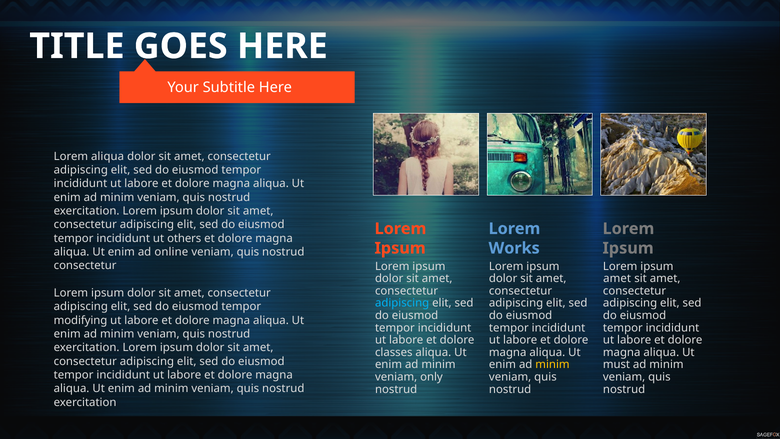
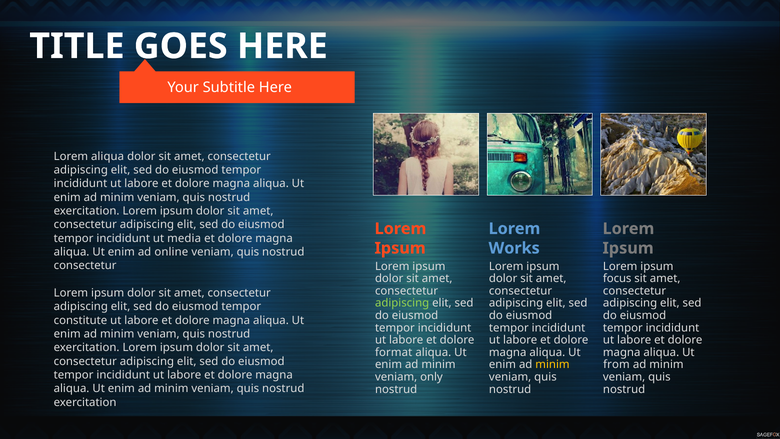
others: others -> media (184, 238)
amet: amet -> focus (617, 278)
adipiscing colour: light blue -> light green (402, 303)
modifying: modifying -> constitute (80, 320)
classes: classes -> format (394, 352)
must: must -> from (616, 365)
